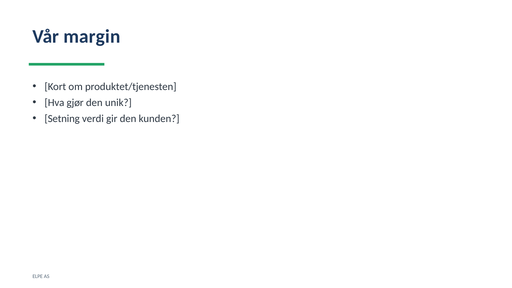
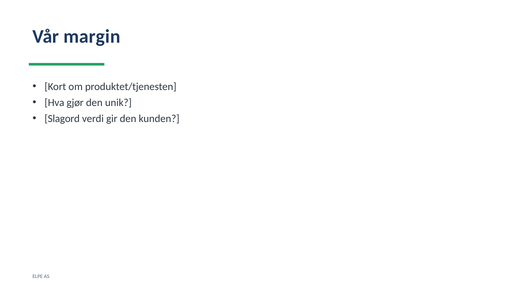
Setning: Setning -> Slagord (62, 119)
